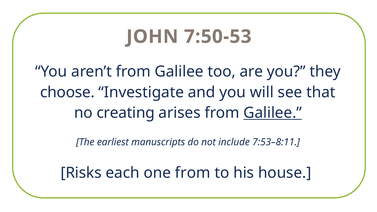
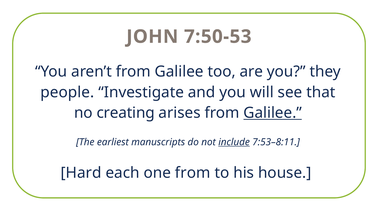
choose: choose -> people (67, 92)
include underline: none -> present (234, 142)
Risks: Risks -> Hard (81, 173)
